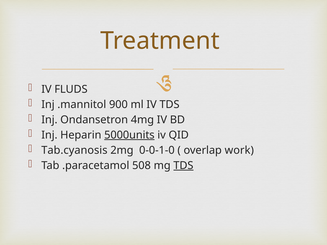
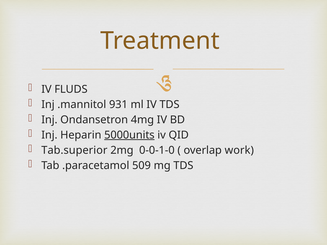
900: 900 -> 931 (118, 105)
Tab.cyanosis: Tab.cyanosis -> Tab.superior (74, 150)
508: 508 -> 509 (141, 166)
TDS underline: present -> none (183, 166)
